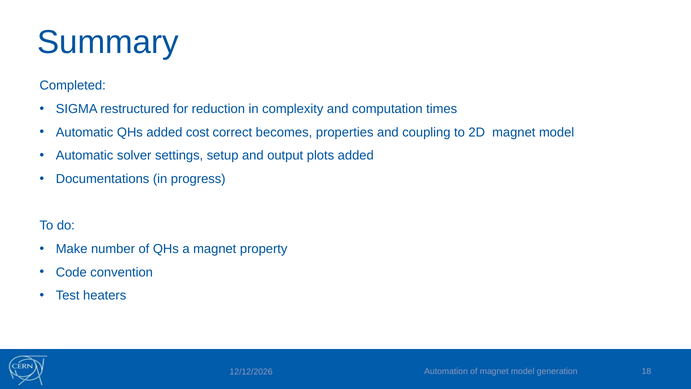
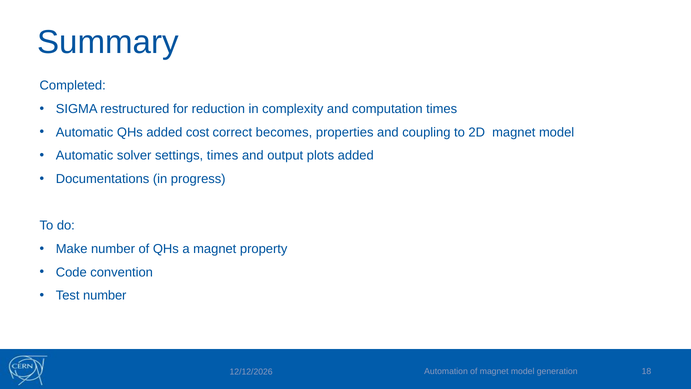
settings setup: setup -> times (223, 156)
Test heaters: heaters -> number (105, 295)
